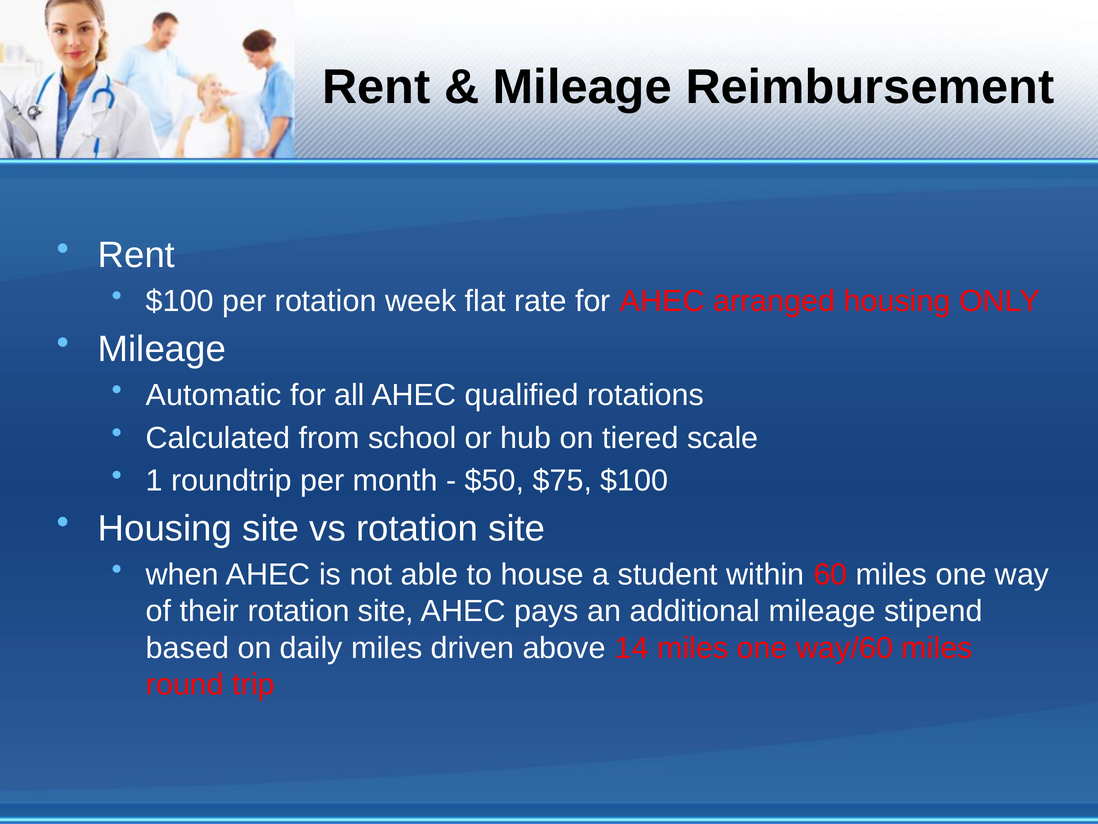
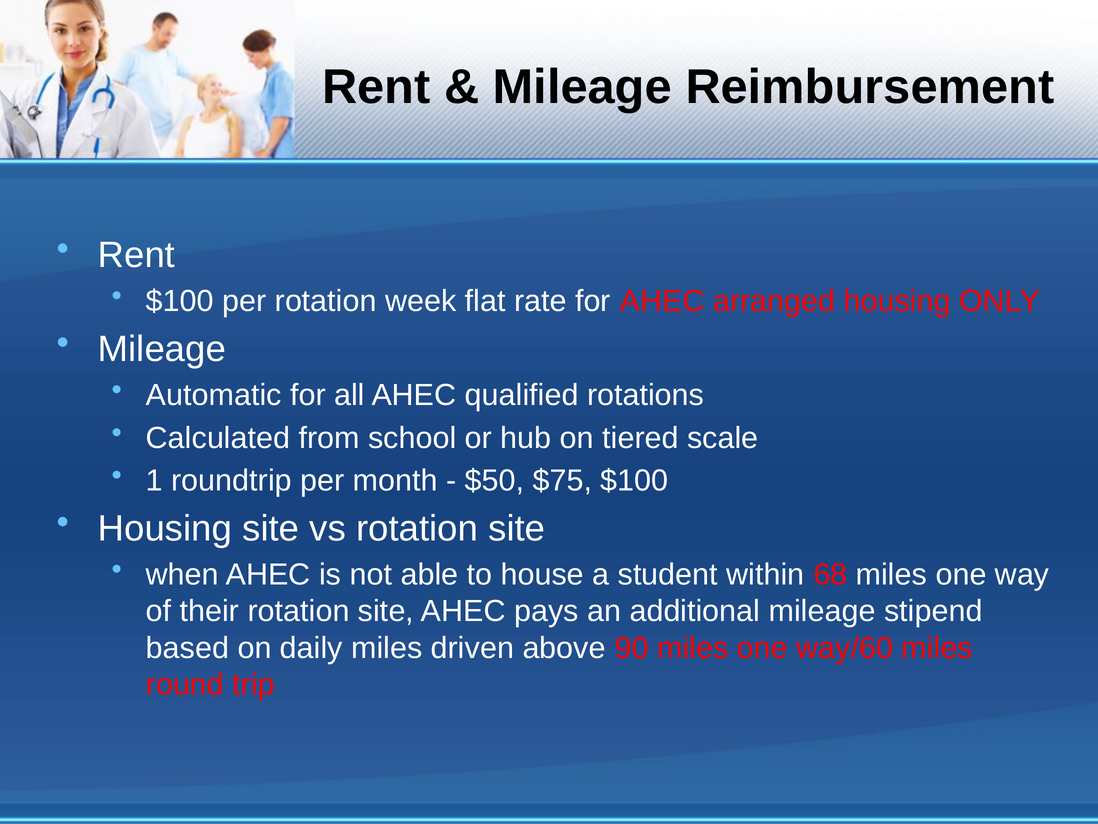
60: 60 -> 68 (830, 574)
14: 14 -> 90 (632, 648)
